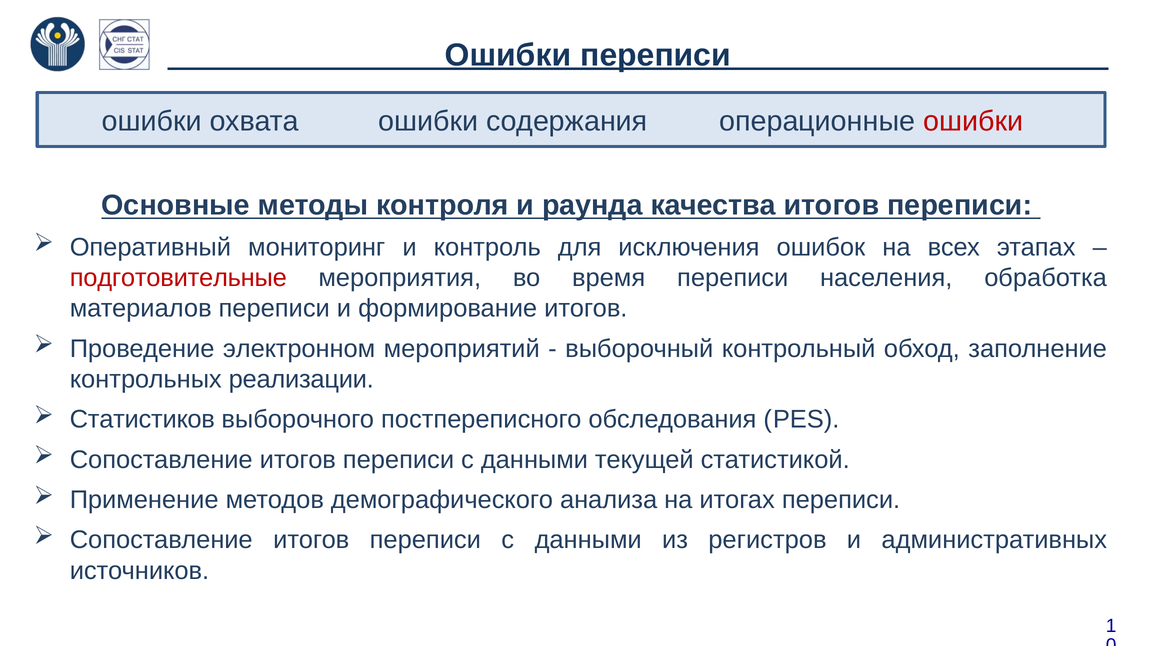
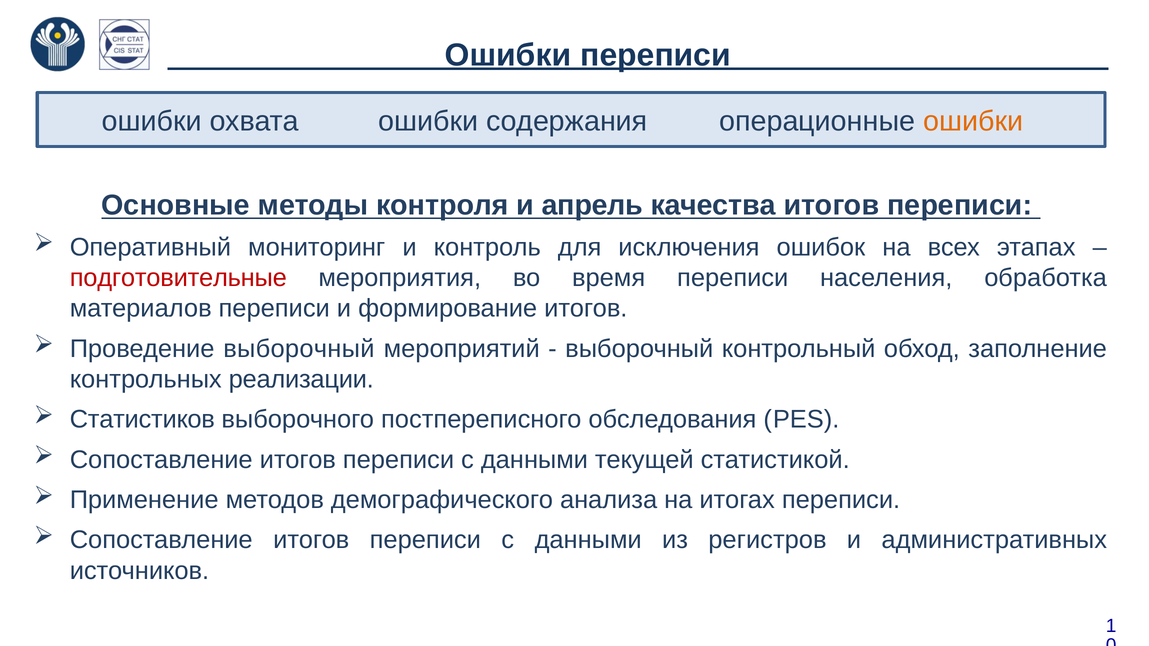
ошибки colour: red -> orange (973, 122)
раунда: раунда -> апрель (592, 205)
Проведение электронном: электронном -> выборочный (299, 349)
